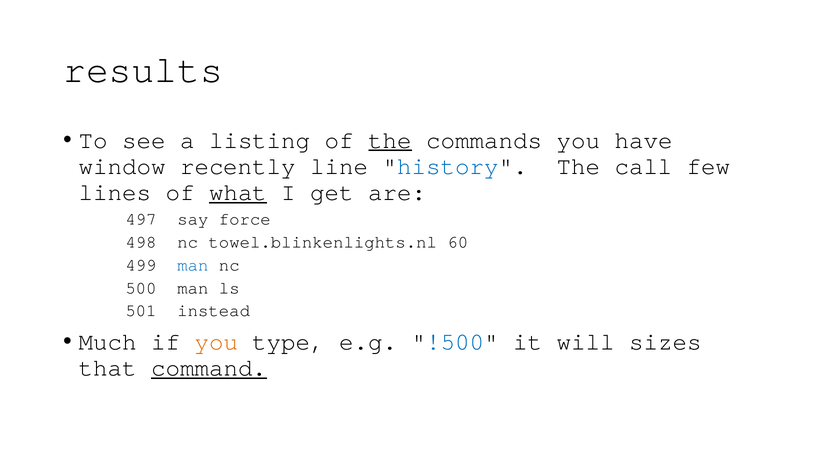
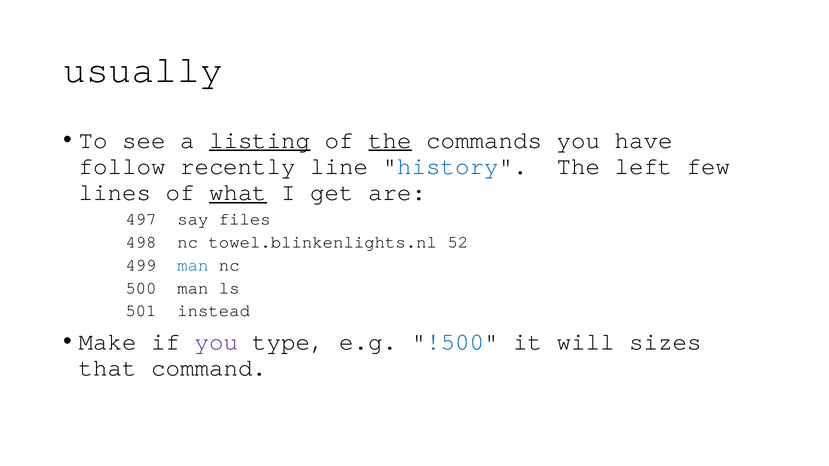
results: results -> usually (143, 70)
listing underline: none -> present (260, 140)
window: window -> follow (122, 166)
call: call -> left (644, 166)
force: force -> files (245, 219)
60: 60 -> 52 (458, 242)
Much: Much -> Make (108, 342)
you colour: orange -> purple (216, 342)
command underline: present -> none (209, 368)
